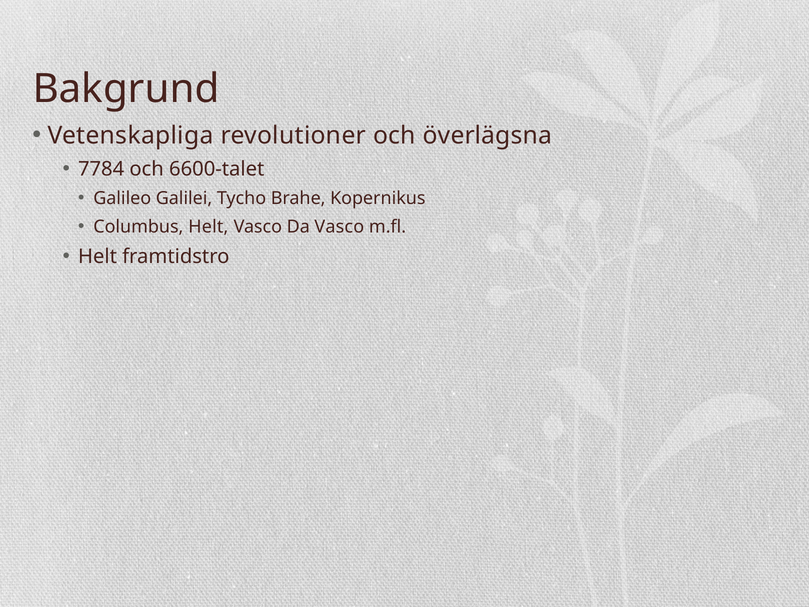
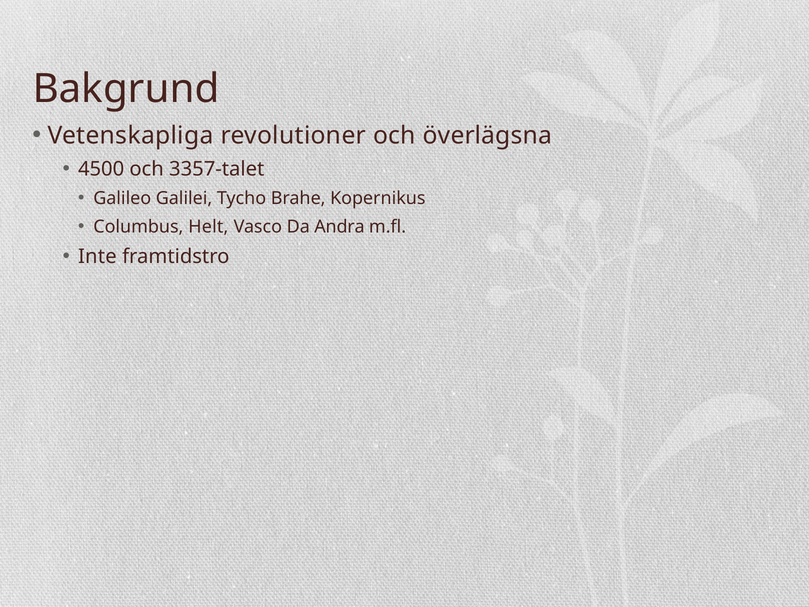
7784: 7784 -> 4500 (101, 169)
6600-talet: 6600-talet -> 3357-talet (217, 169)
Da Vasco: Vasco -> Andra (339, 227)
Helt: Helt -> Inte (97, 257)
